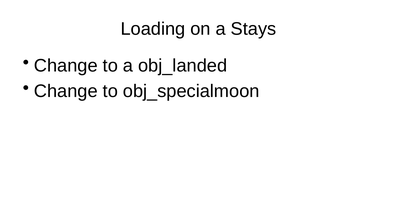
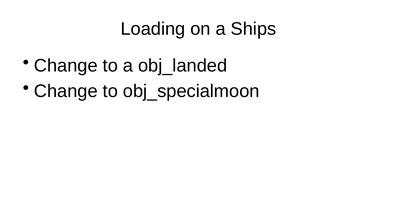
Stays: Stays -> Ships (253, 29)
